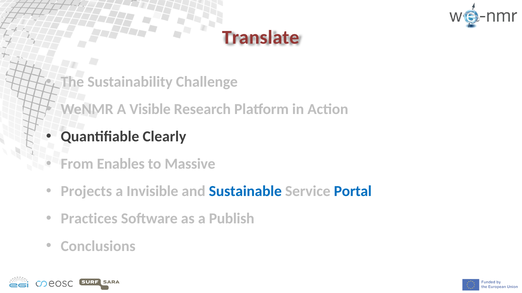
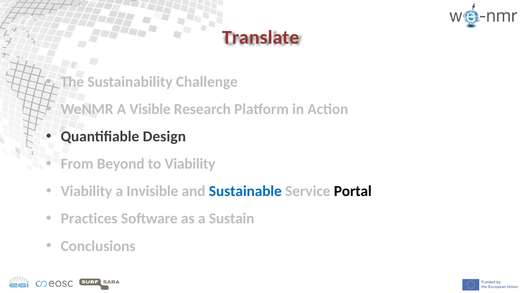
Clearly: Clearly -> Design (164, 137)
Enables: Enables -> Beyond (121, 164)
to Massive: Massive -> Viability (190, 164)
Projects: Projects -> Viability (86, 192)
Portal colour: blue -> black (353, 192)
Publish: Publish -> Sustain (232, 219)
